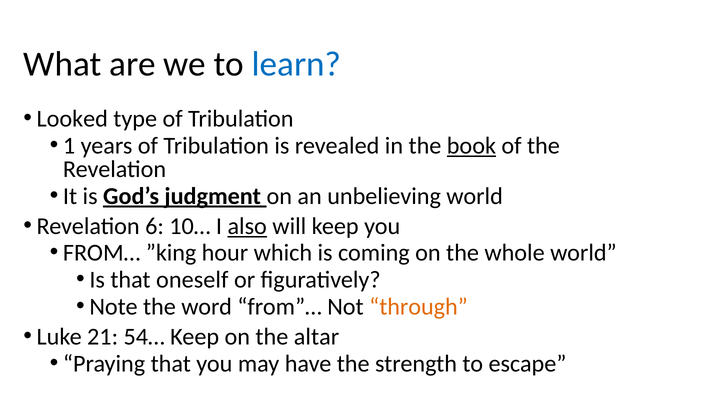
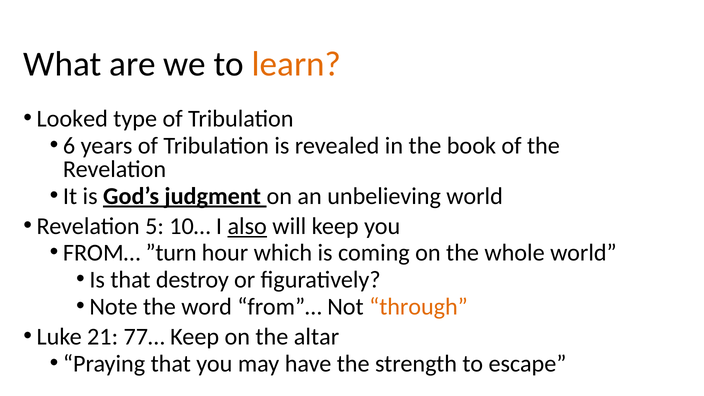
learn colour: blue -> orange (296, 64)
1: 1 -> 6 (69, 146)
book underline: present -> none (471, 146)
6: 6 -> 5 (155, 226)
”king: ”king -> ”turn (171, 253)
oneself: oneself -> destroy (192, 280)
54…: 54… -> 77… (144, 337)
